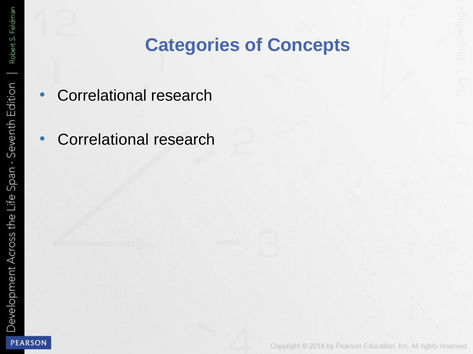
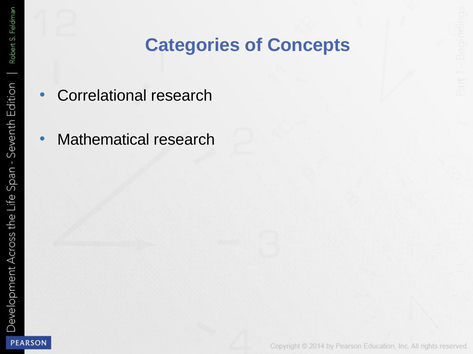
Correlational: Correlational -> Mathematical (103, 140)
